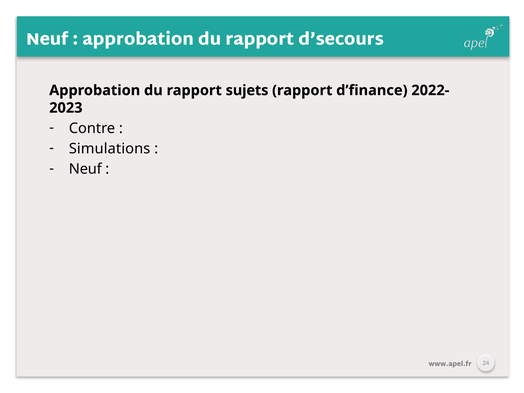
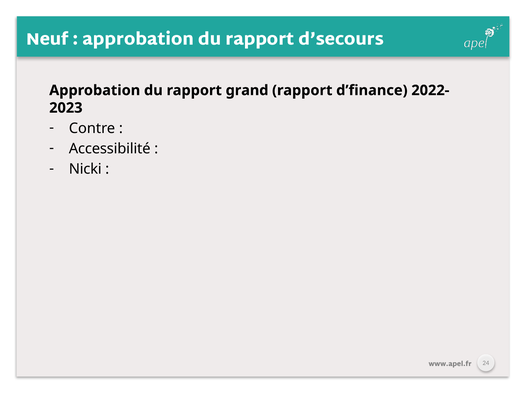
sujets: sujets -> grand (247, 90)
Simulations: Simulations -> Accessibilité (110, 149)
Neuf: Neuf -> Nicki (85, 169)
